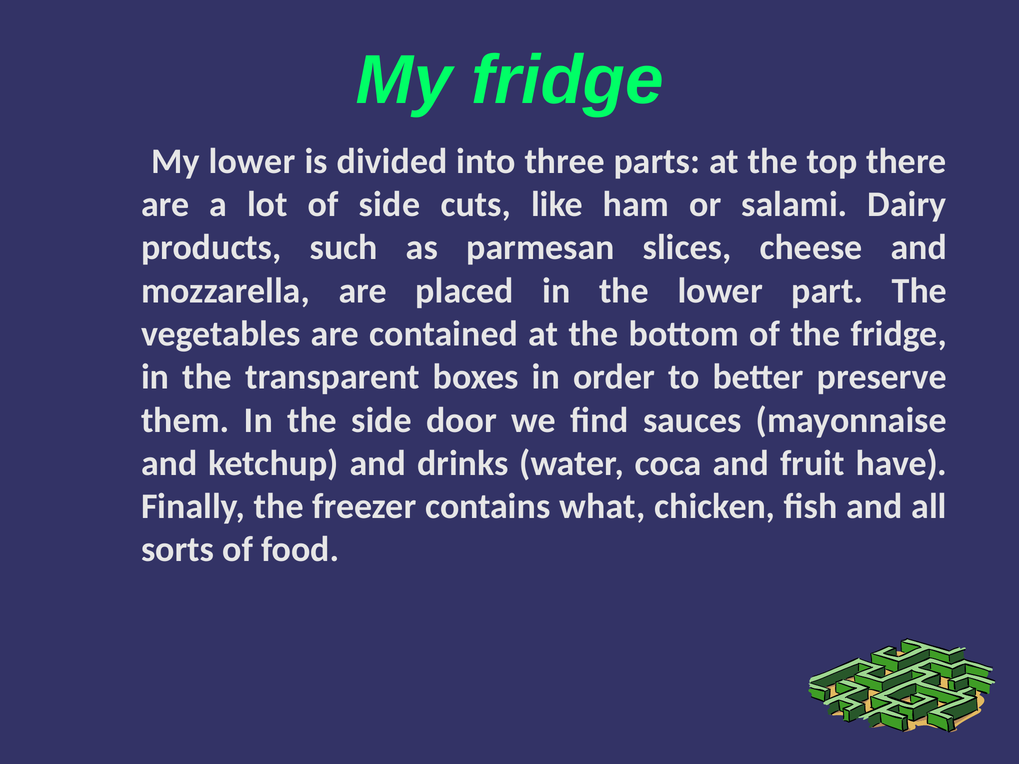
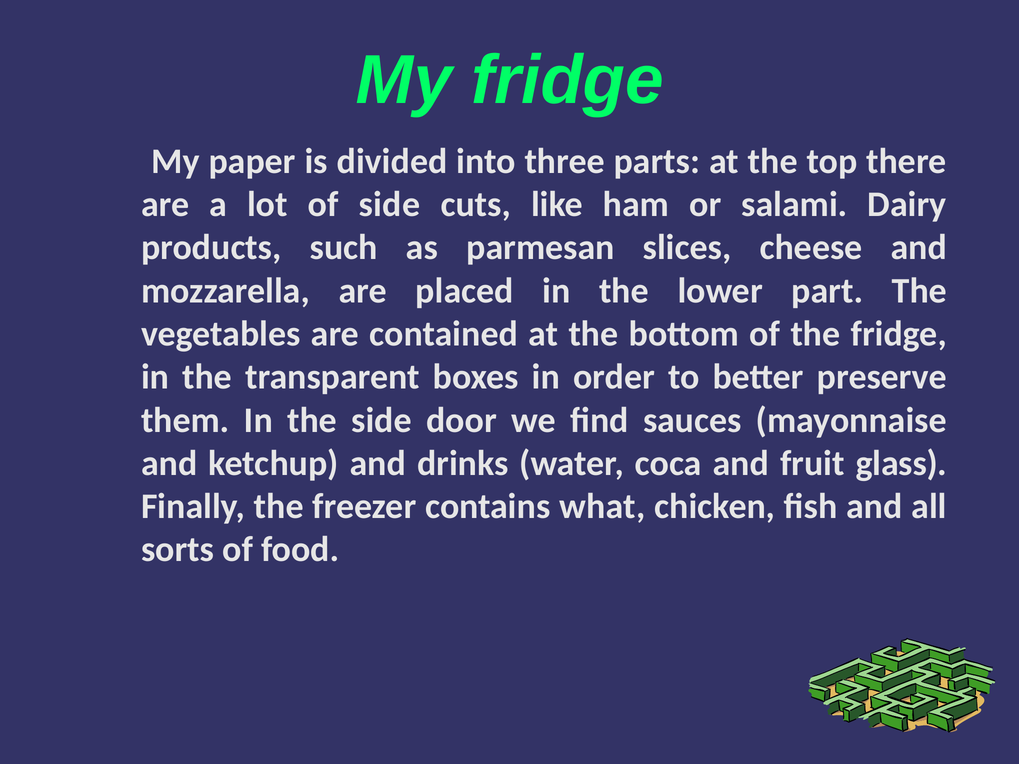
My lower: lower -> paper (252, 161)
have: have -> glass (901, 463)
